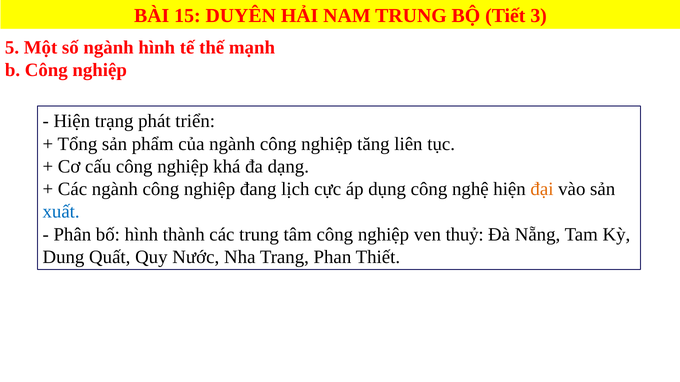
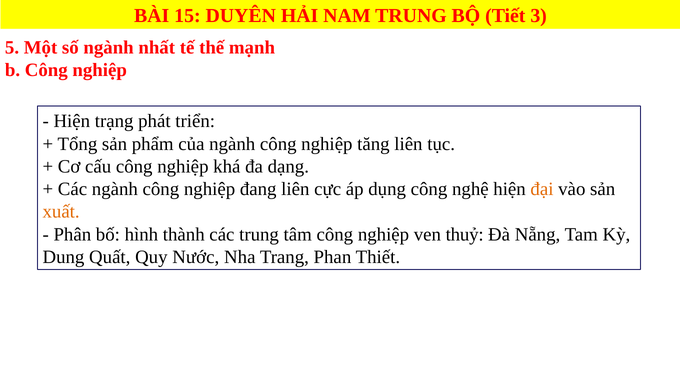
ngành hình: hình -> nhất (157, 47)
đang lịch: lịch -> liên (295, 189)
xuất colour: blue -> orange (61, 212)
